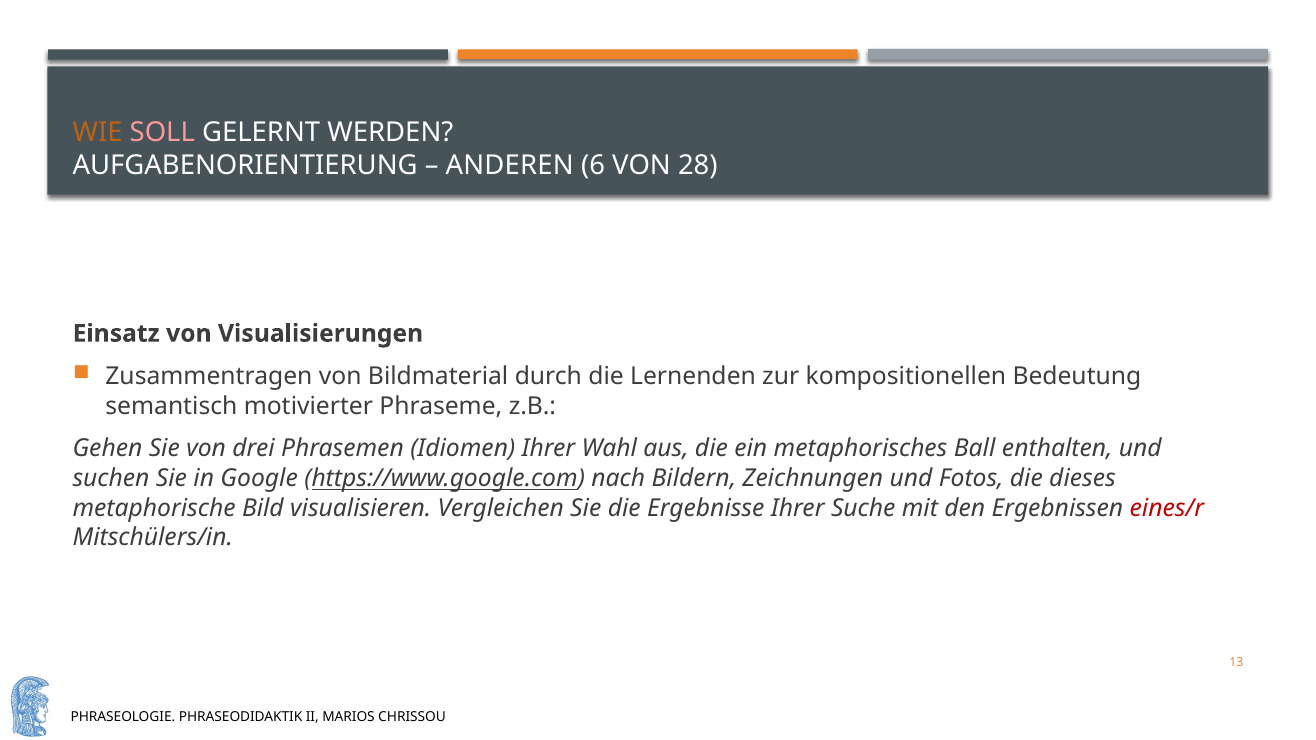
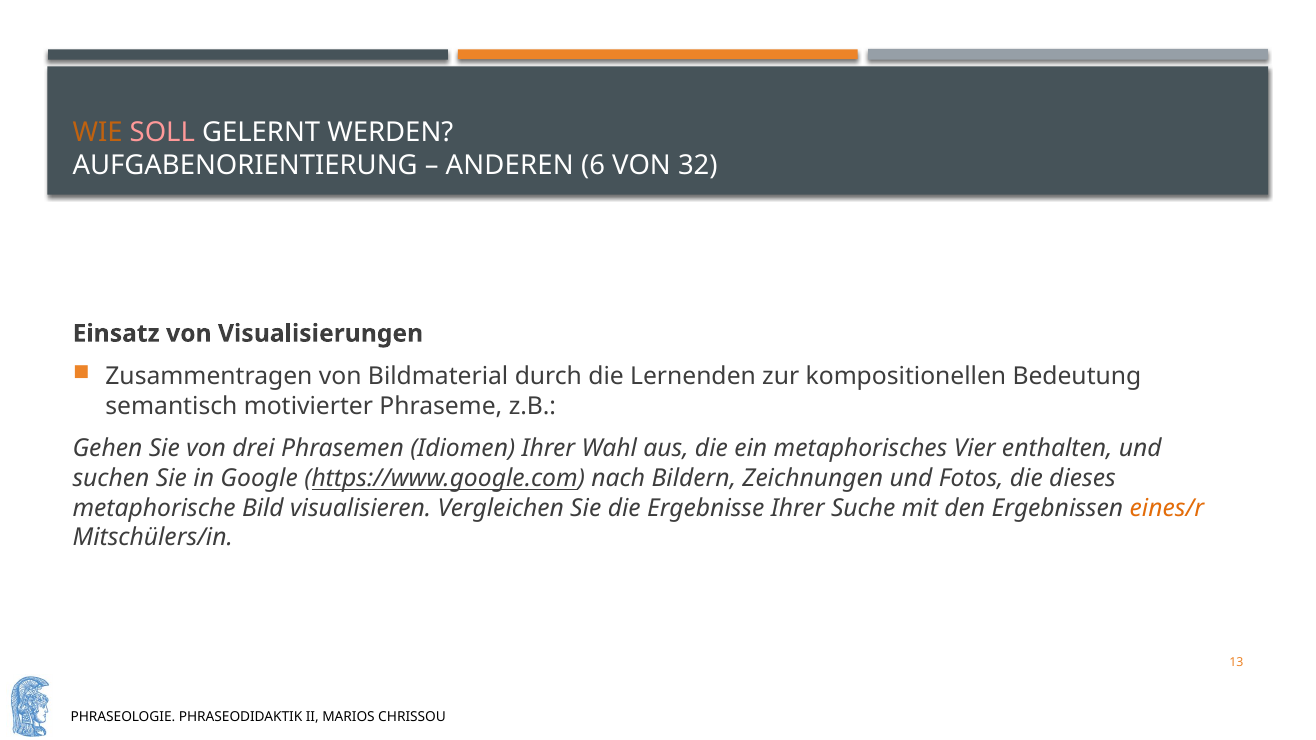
28: 28 -> 32 (698, 166)
Ball: Ball -> Vier (975, 449)
eines/r colour: red -> orange (1167, 508)
